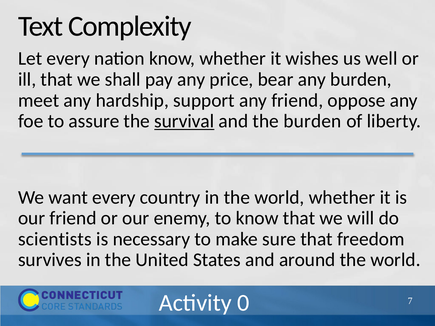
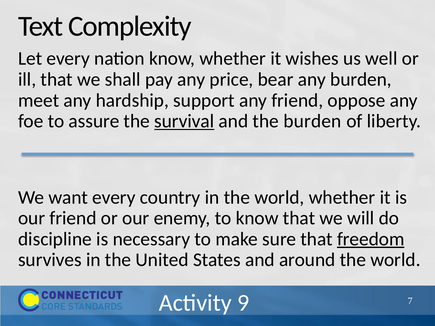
scientists: scientists -> discipline (55, 239)
freedom underline: none -> present (371, 239)
0: 0 -> 9 (243, 303)
